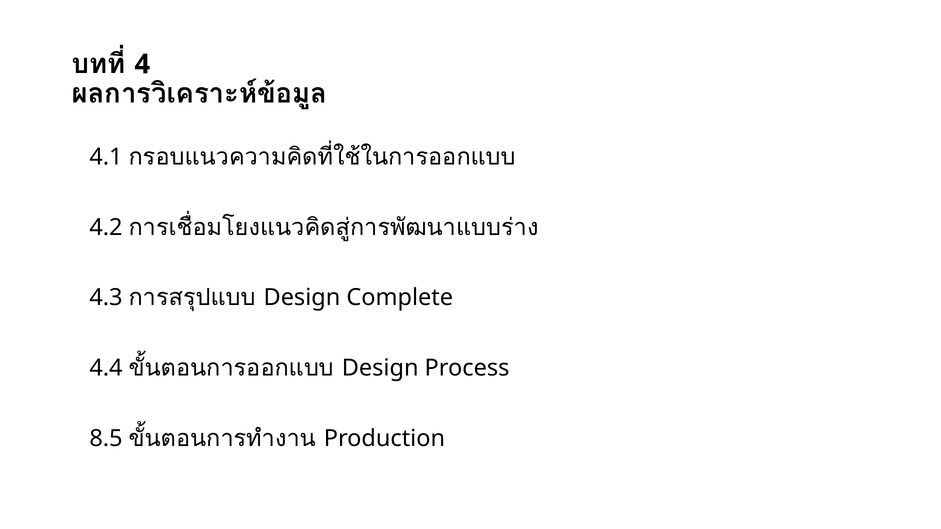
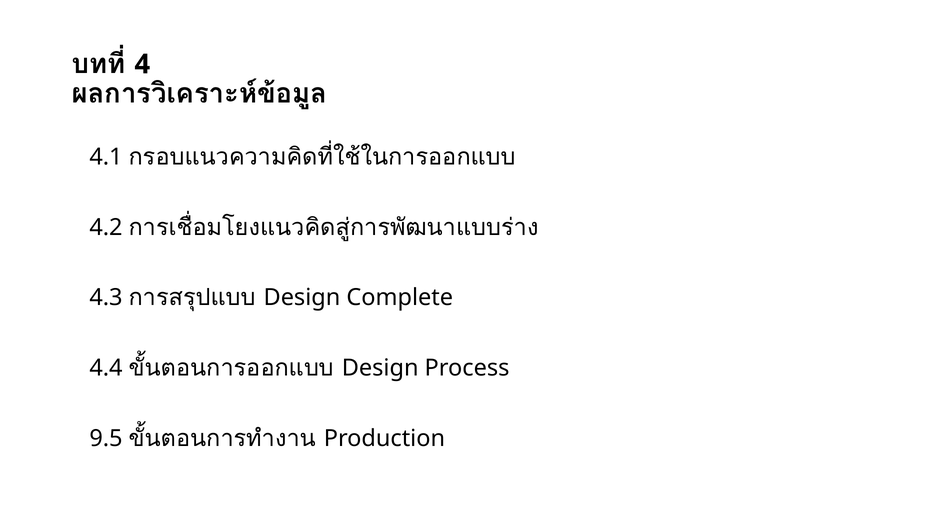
8.5: 8.5 -> 9.5 (106, 439)
